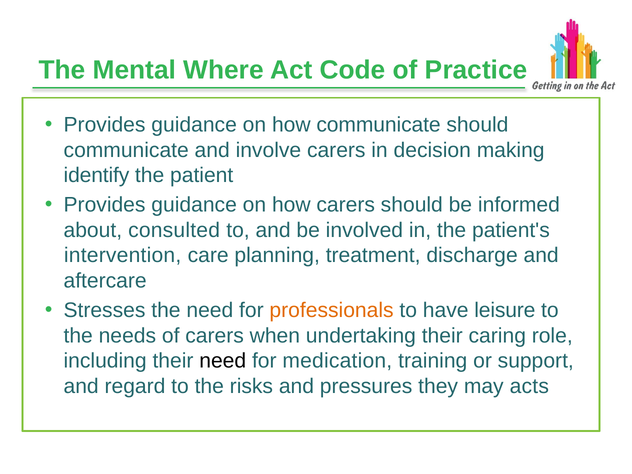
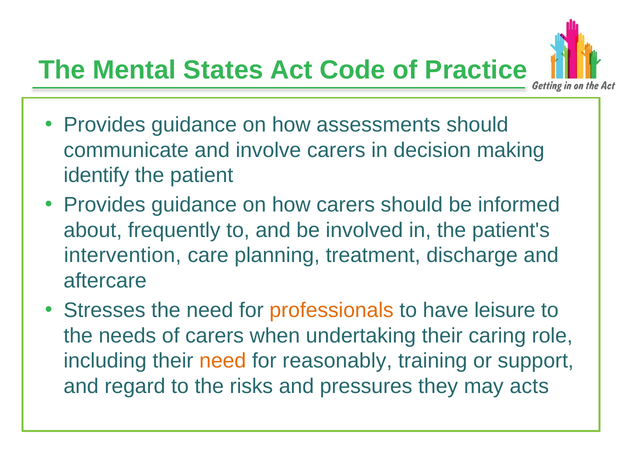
Where: Where -> States (223, 70)
how communicate: communicate -> assessments (378, 125)
consulted: consulted -> frequently (174, 230)
need colour: black -> orange (223, 361)
medication: medication -> reasonably (337, 361)
